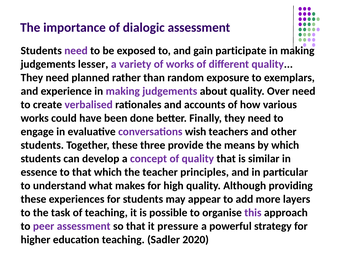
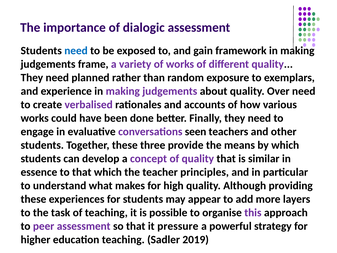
need colour: purple -> blue (76, 51)
participate: participate -> framework (241, 51)
lesser: lesser -> frame (93, 64)
wish: wish -> seen (196, 132)
2020: 2020 -> 2019 (196, 239)
